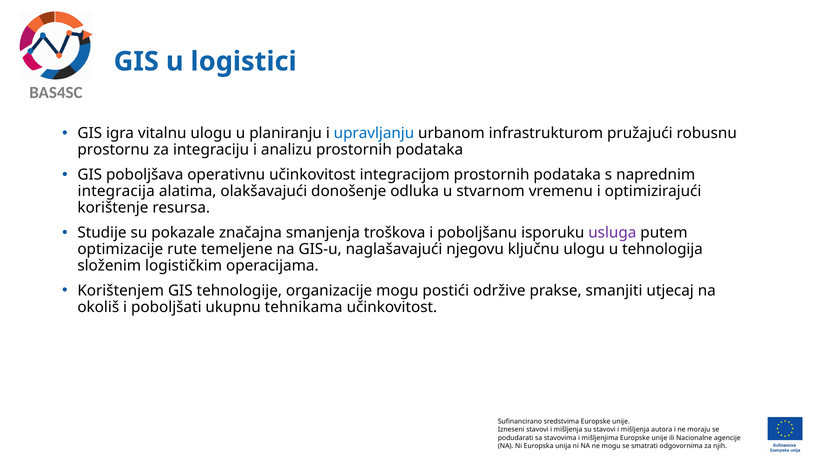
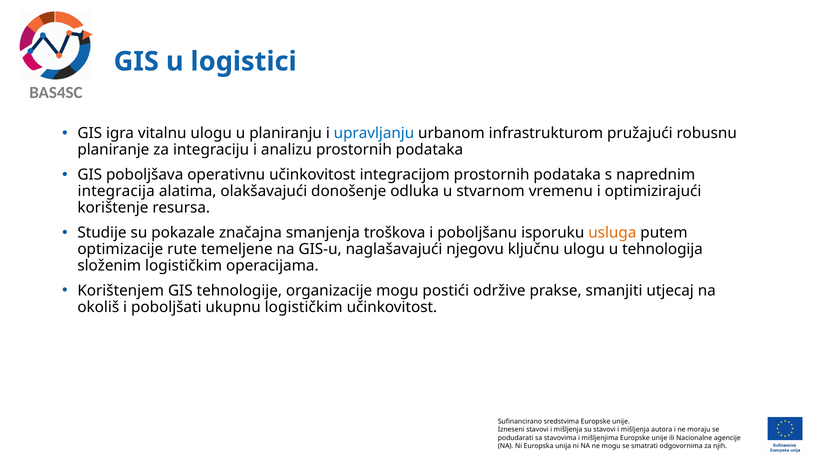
prostornu: prostornu -> planiranje (113, 150)
usluga colour: purple -> orange (612, 233)
ukupnu tehnikama: tehnikama -> logističkim (304, 307)
